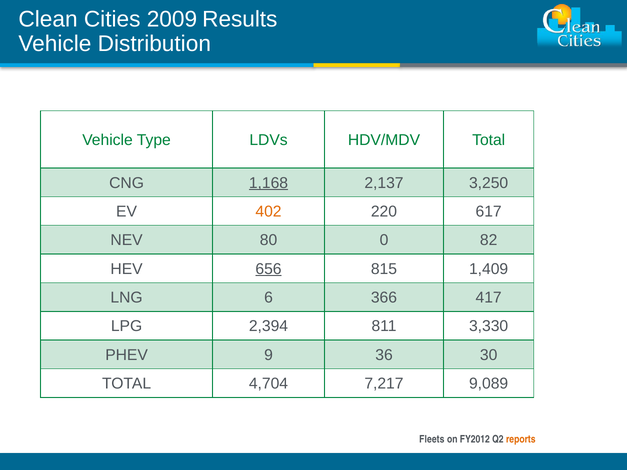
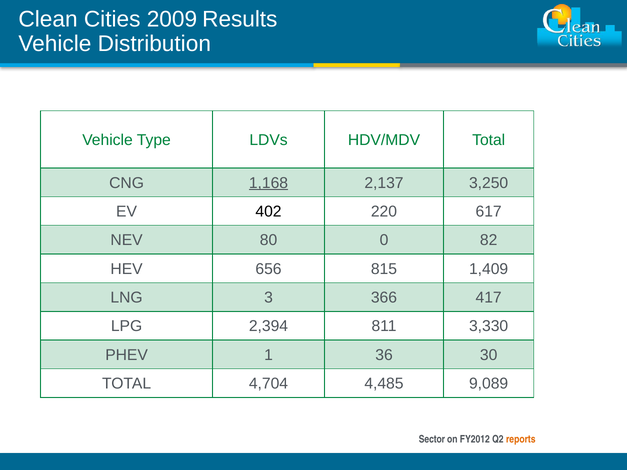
402 colour: orange -> black (269, 212)
656 underline: present -> none (269, 269)
6: 6 -> 3 (269, 298)
9: 9 -> 1 (269, 355)
7,217: 7,217 -> 4,485 (384, 384)
Fleets: Fleets -> Sector (432, 440)
